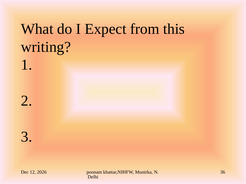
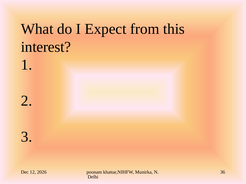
writing: writing -> interest (46, 47)
